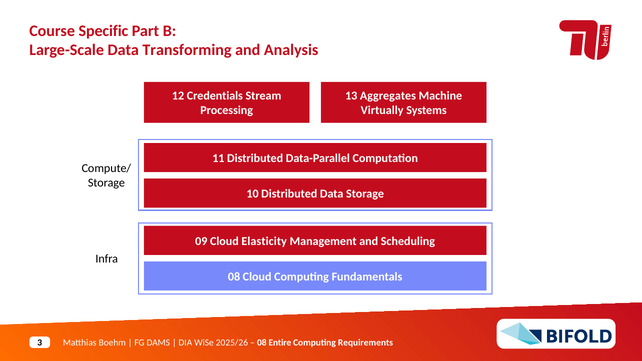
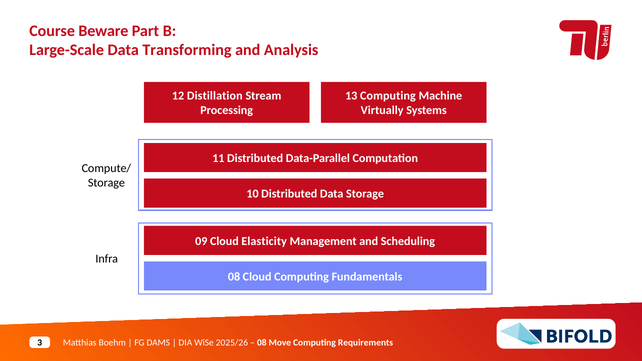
Specific: Specific -> Beware (103, 31)
Credentials: Credentials -> Distillation (215, 96)
13 Aggregates: Aggregates -> Computing (388, 96)
Entire: Entire -> Move (280, 343)
